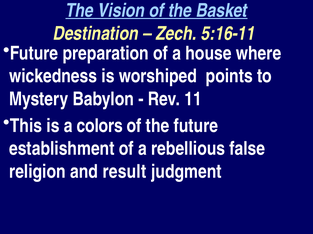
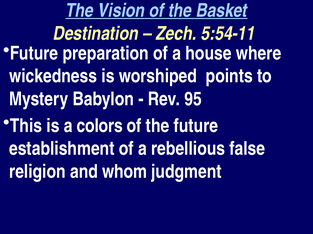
5:16-11: 5:16-11 -> 5:54-11 (228, 34)
11: 11 -> 95 (193, 99)
result: result -> whom (125, 172)
